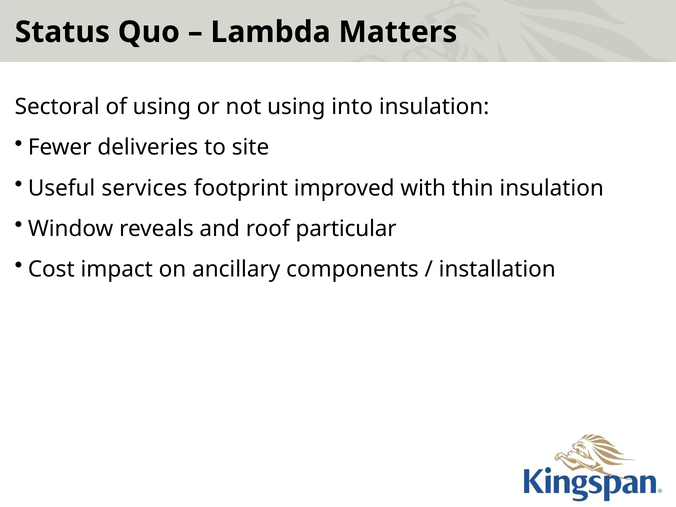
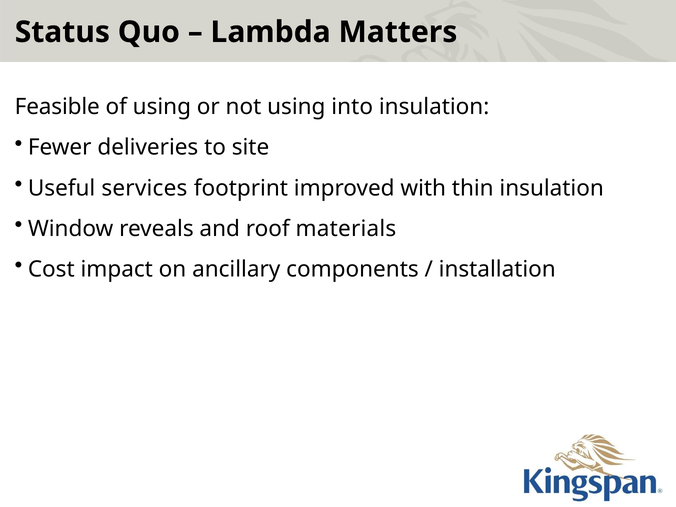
Sectoral: Sectoral -> Feasible (57, 107)
particular: particular -> materials (346, 229)
